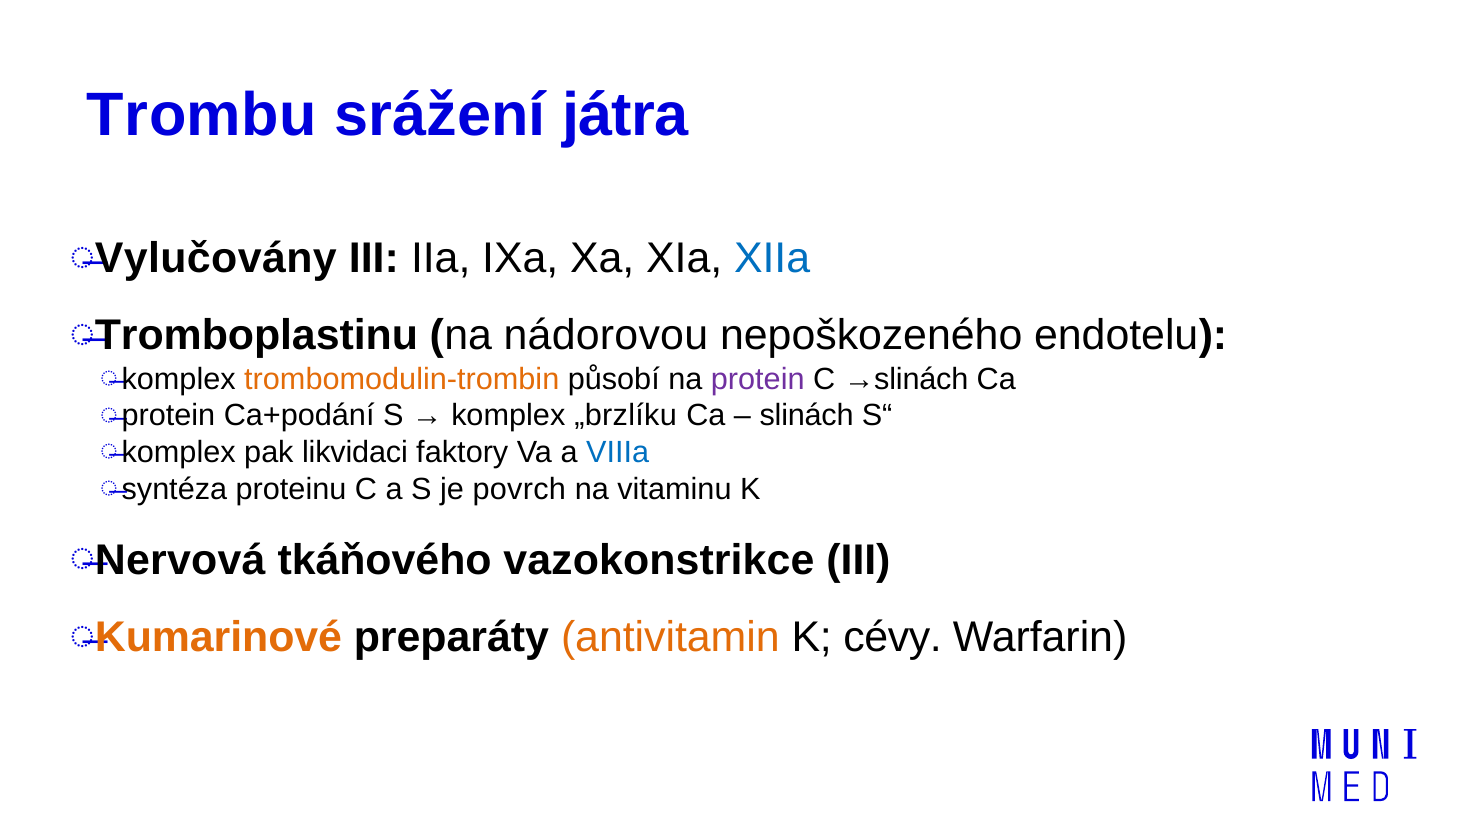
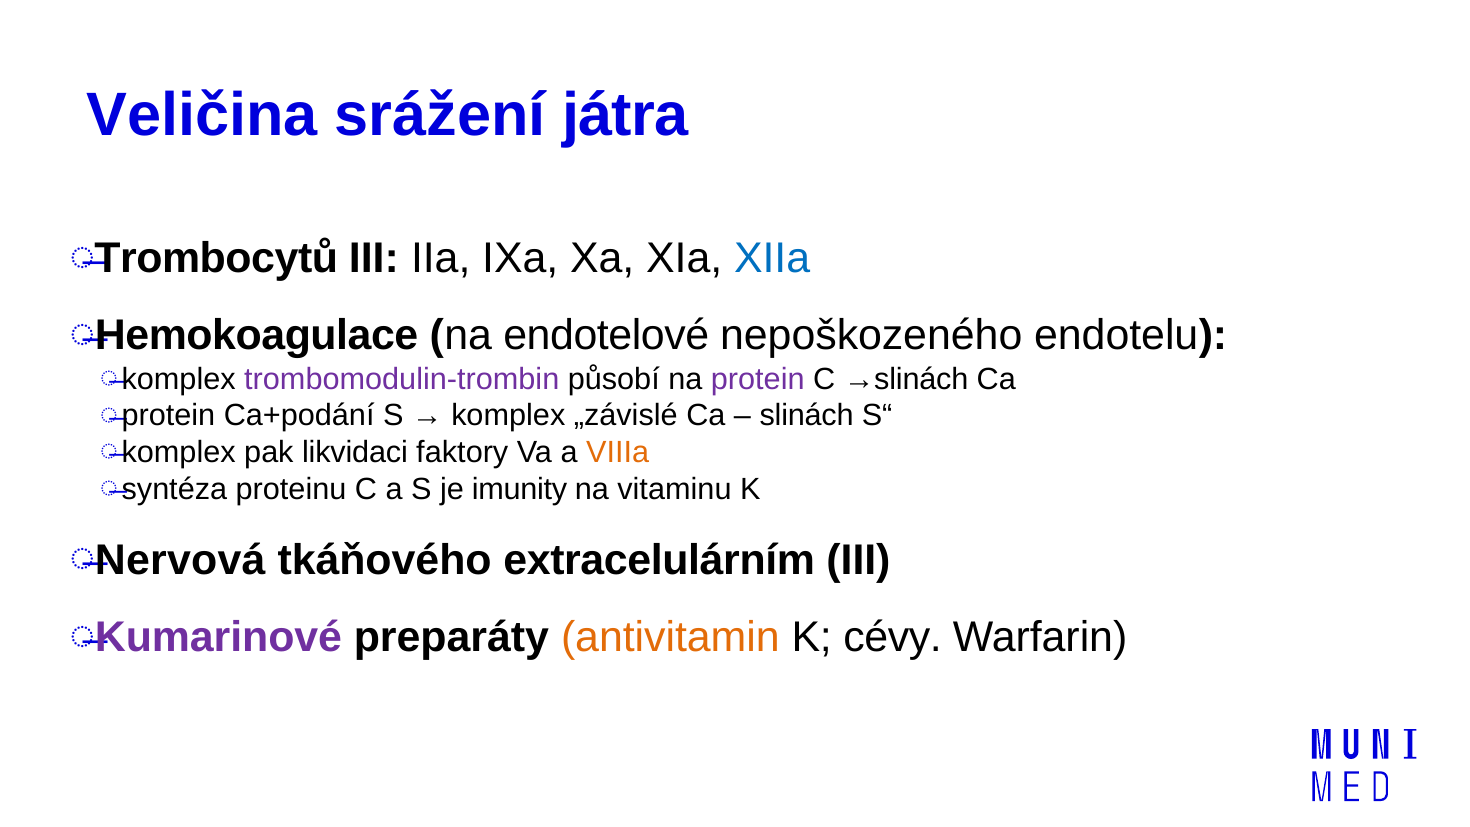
Trombu: Trombu -> Veličina (202, 116)
Vylučovány: Vylučovány -> Trombocytů (216, 258)
Tromboplastinu: Tromboplastinu -> Hemokoagulace (257, 336)
nádorovou: nádorovou -> endotelové (606, 336)
trombomodulin-trombin colour: orange -> purple (402, 379)
„brzlíku: „brzlíku -> „závislé (626, 416)
VIIIa colour: blue -> orange (618, 452)
povrch: povrch -> imunity (520, 489)
vazokonstrikce: vazokonstrikce -> extracelulárním (659, 560)
Kumarinové colour: orange -> purple (218, 637)
